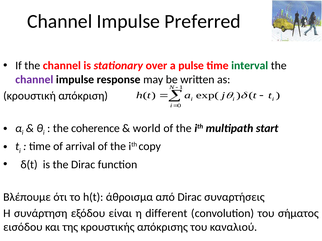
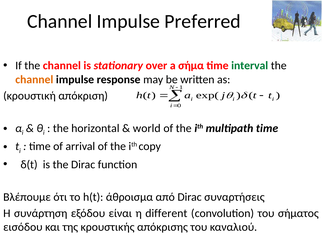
pulse: pulse -> σήμα (191, 66)
channel colour: purple -> orange (34, 80)
coherence: coherence -> horizontal (95, 128)
multipath start: start -> time (267, 128)
